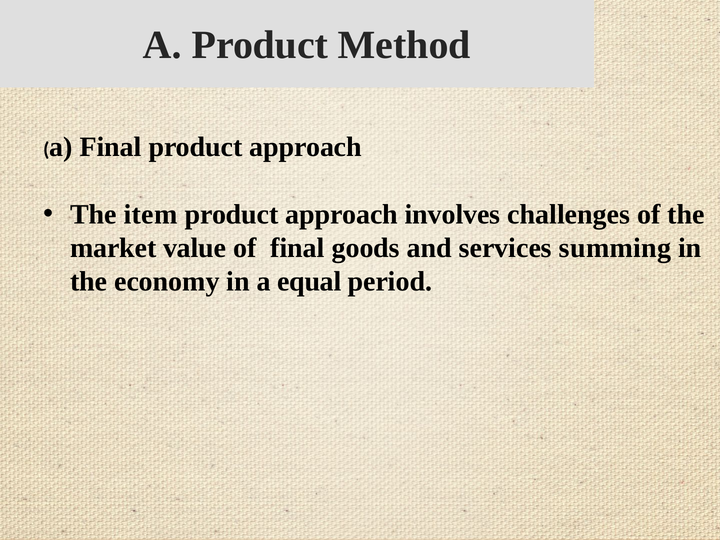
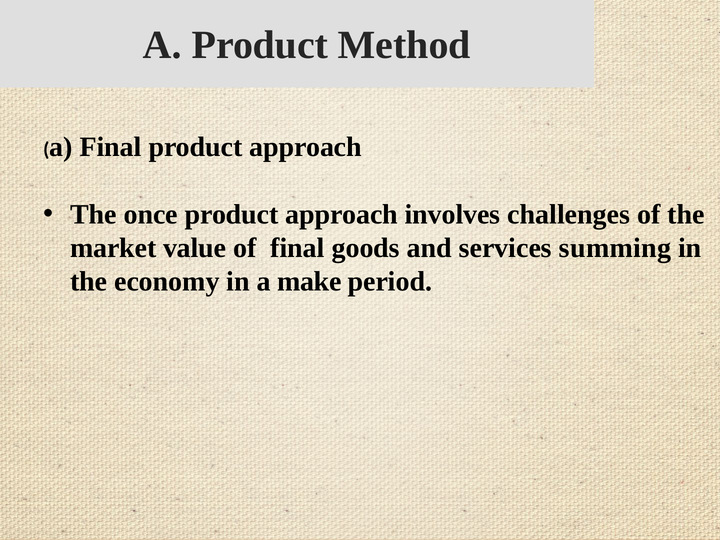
item: item -> once (151, 214)
equal: equal -> make (309, 282)
